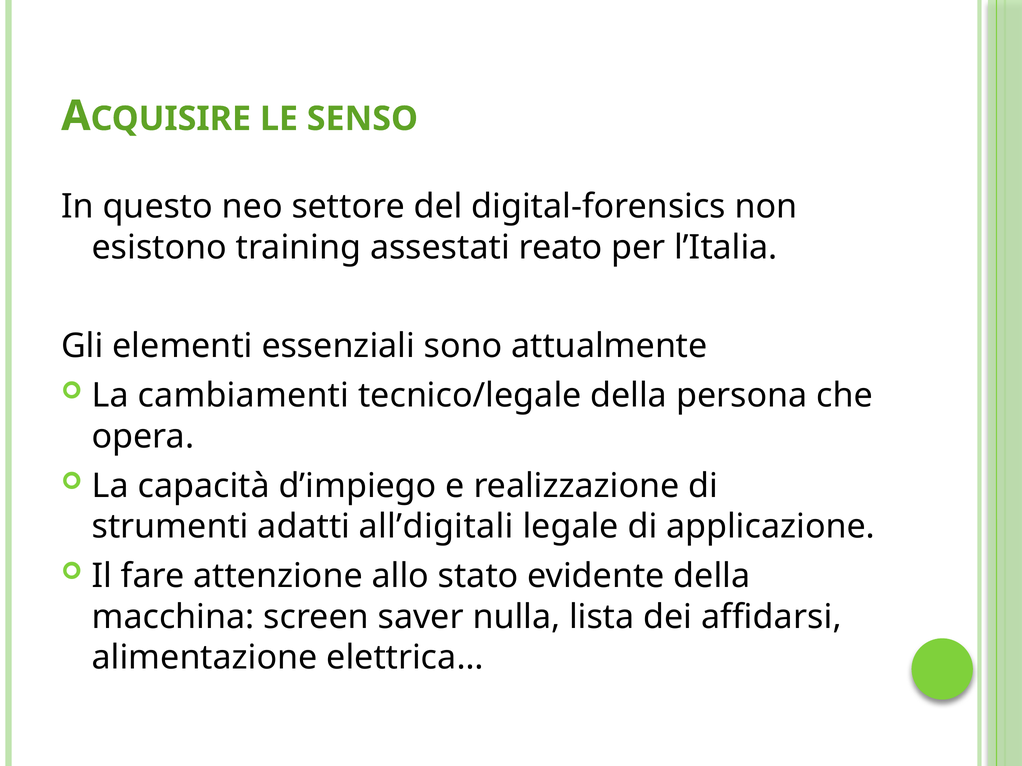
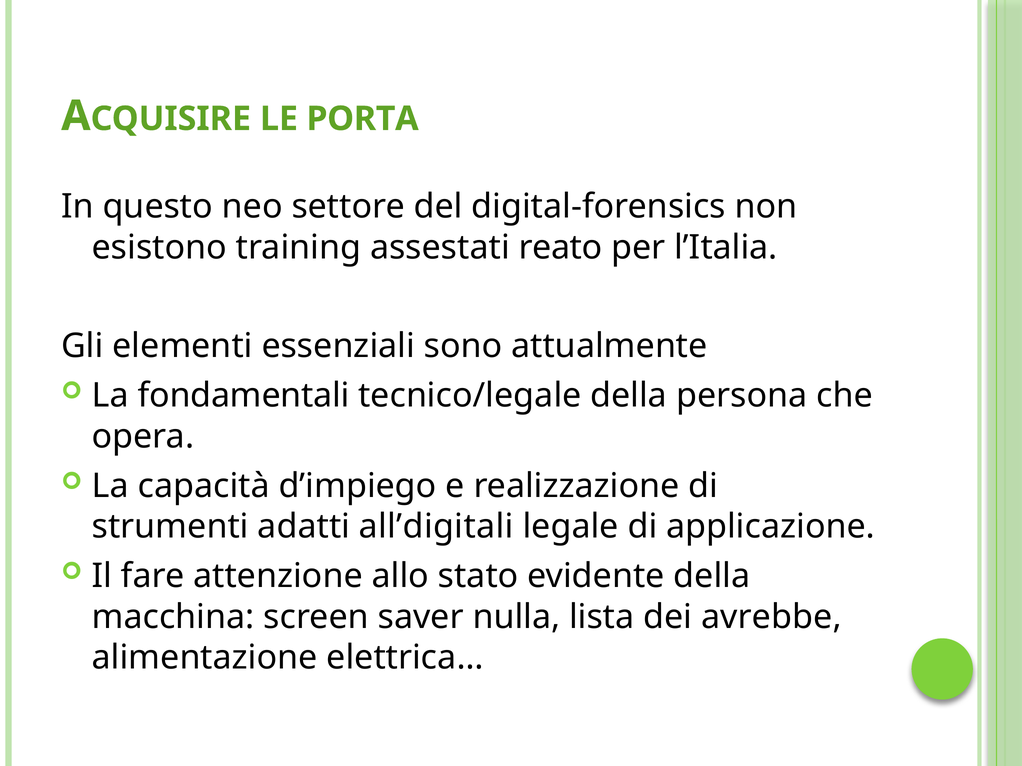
SENSO: SENSO -> PORTA (363, 119)
cambiamenti: cambiamenti -> fondamentali (244, 396)
affidarsi: affidarsi -> avrebbe (771, 617)
